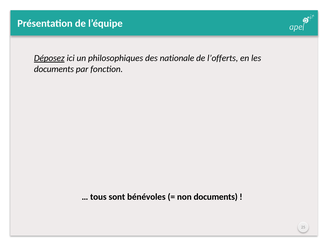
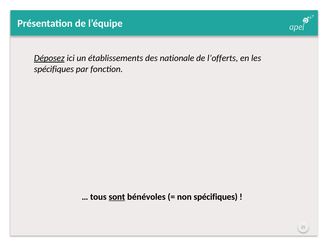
philosophiques: philosophiques -> établissements (116, 58)
documents: documents -> spécifiques (54, 69)
sont underline: none -> present (117, 196)
non documents: documents -> spécifiques (216, 196)
